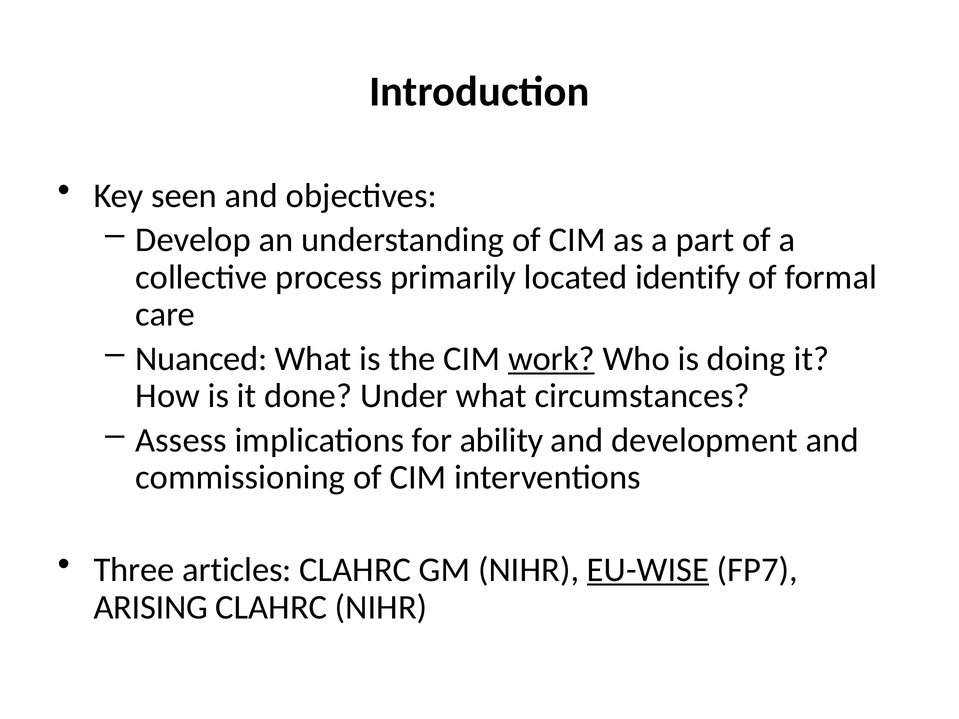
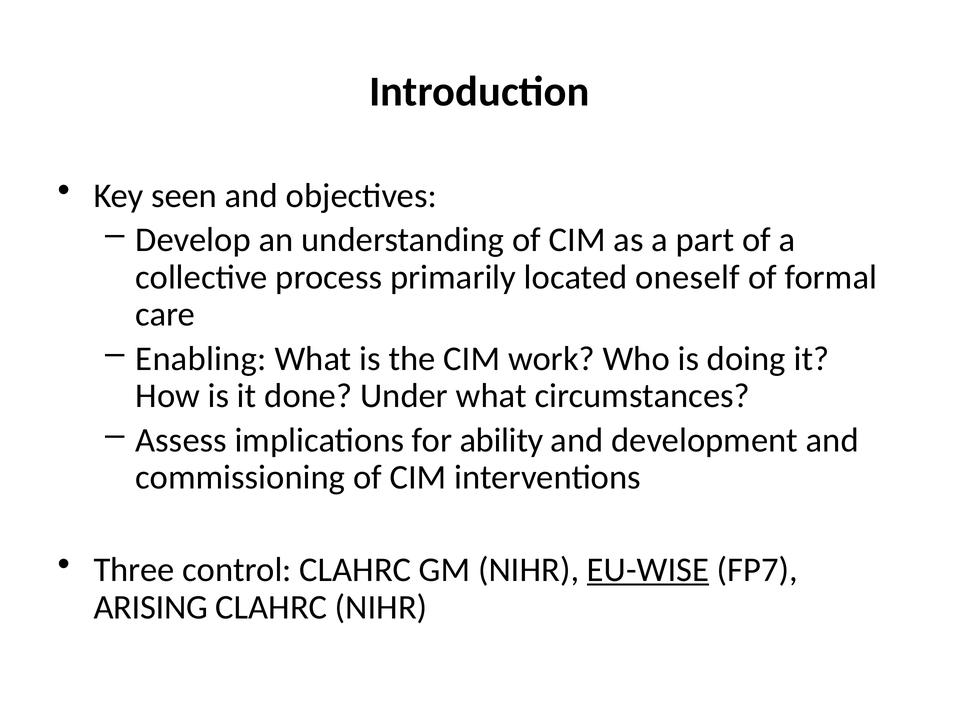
identify: identify -> oneself (688, 277)
Nuanced: Nuanced -> Enabling (201, 359)
work underline: present -> none (551, 359)
articles: articles -> control (237, 570)
